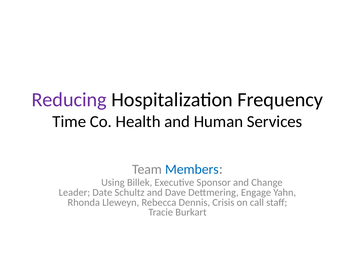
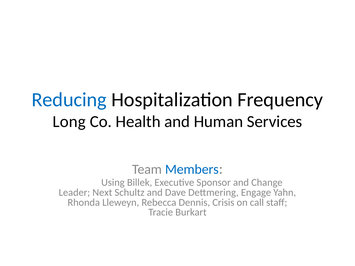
Reducing colour: purple -> blue (69, 100)
Time: Time -> Long (69, 122)
Date: Date -> Next (102, 193)
